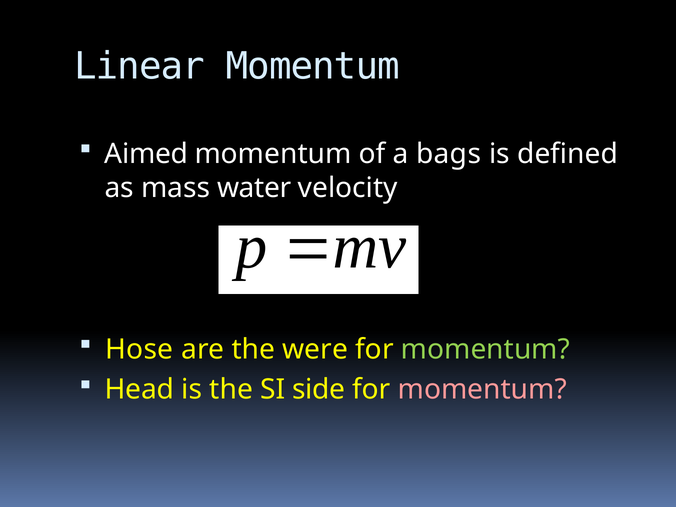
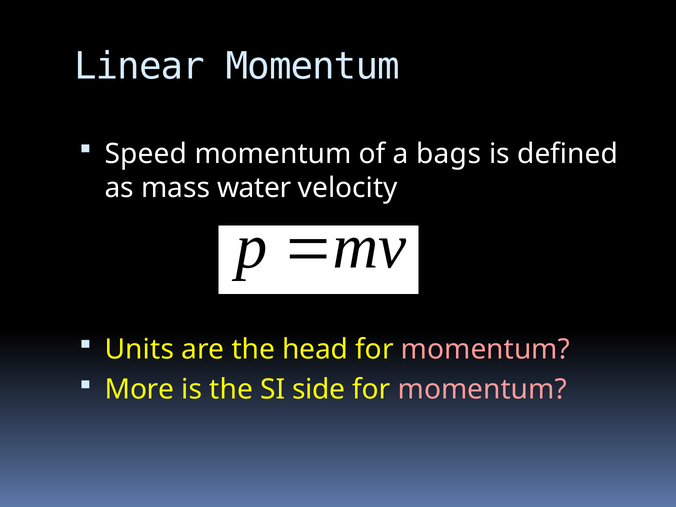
Aimed: Aimed -> Speed (146, 154)
Hose: Hose -> Units (139, 349)
were: were -> head (315, 349)
momentum colour: light green -> pink (485, 349)
Head: Head -> More (139, 390)
